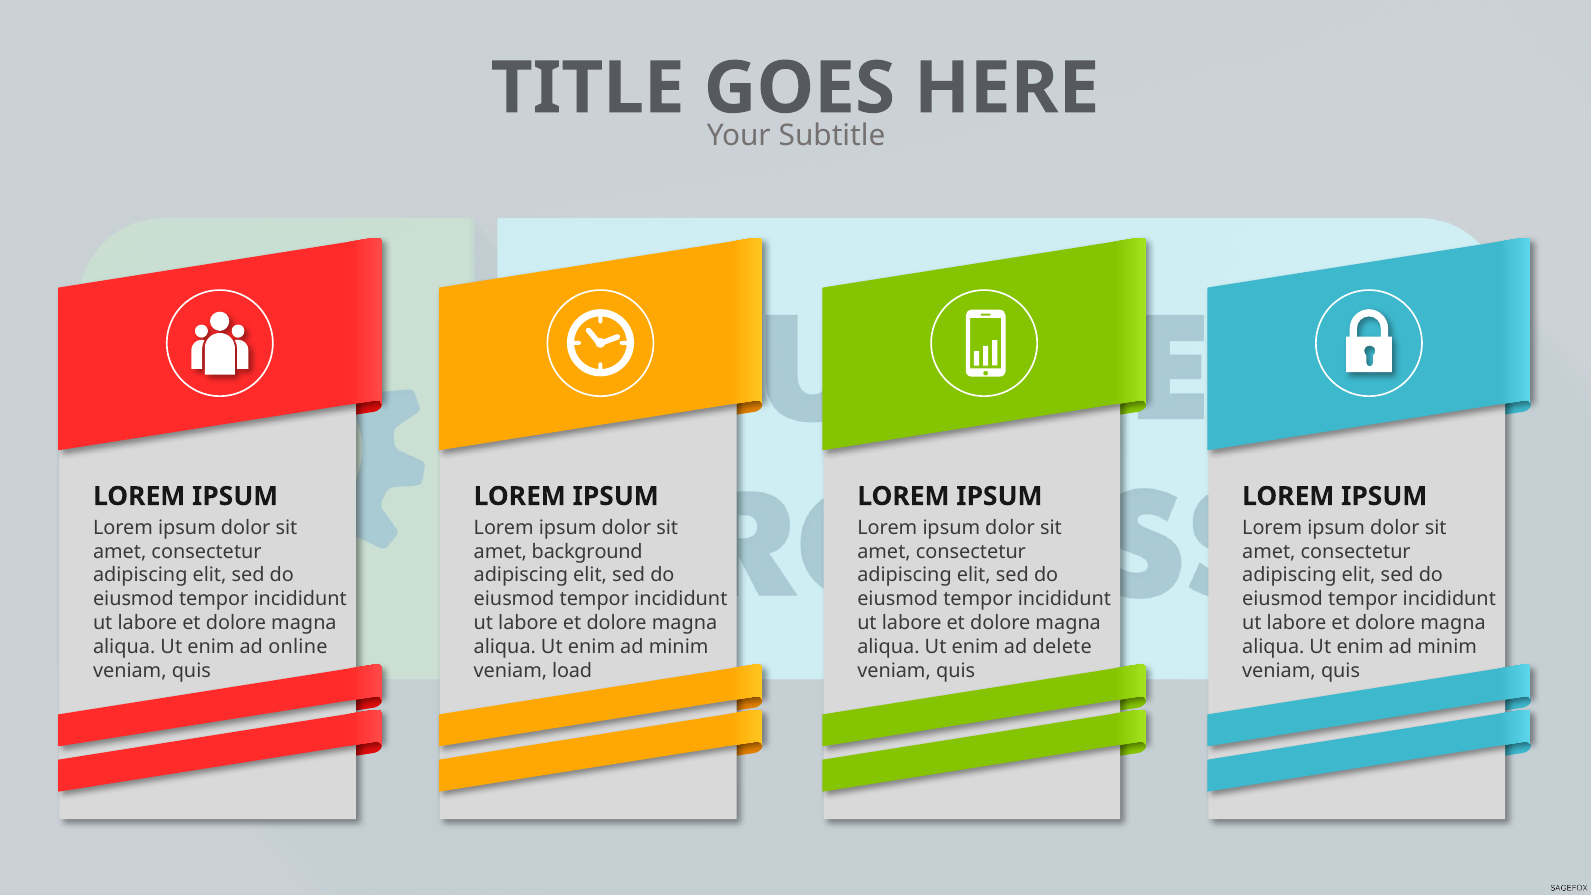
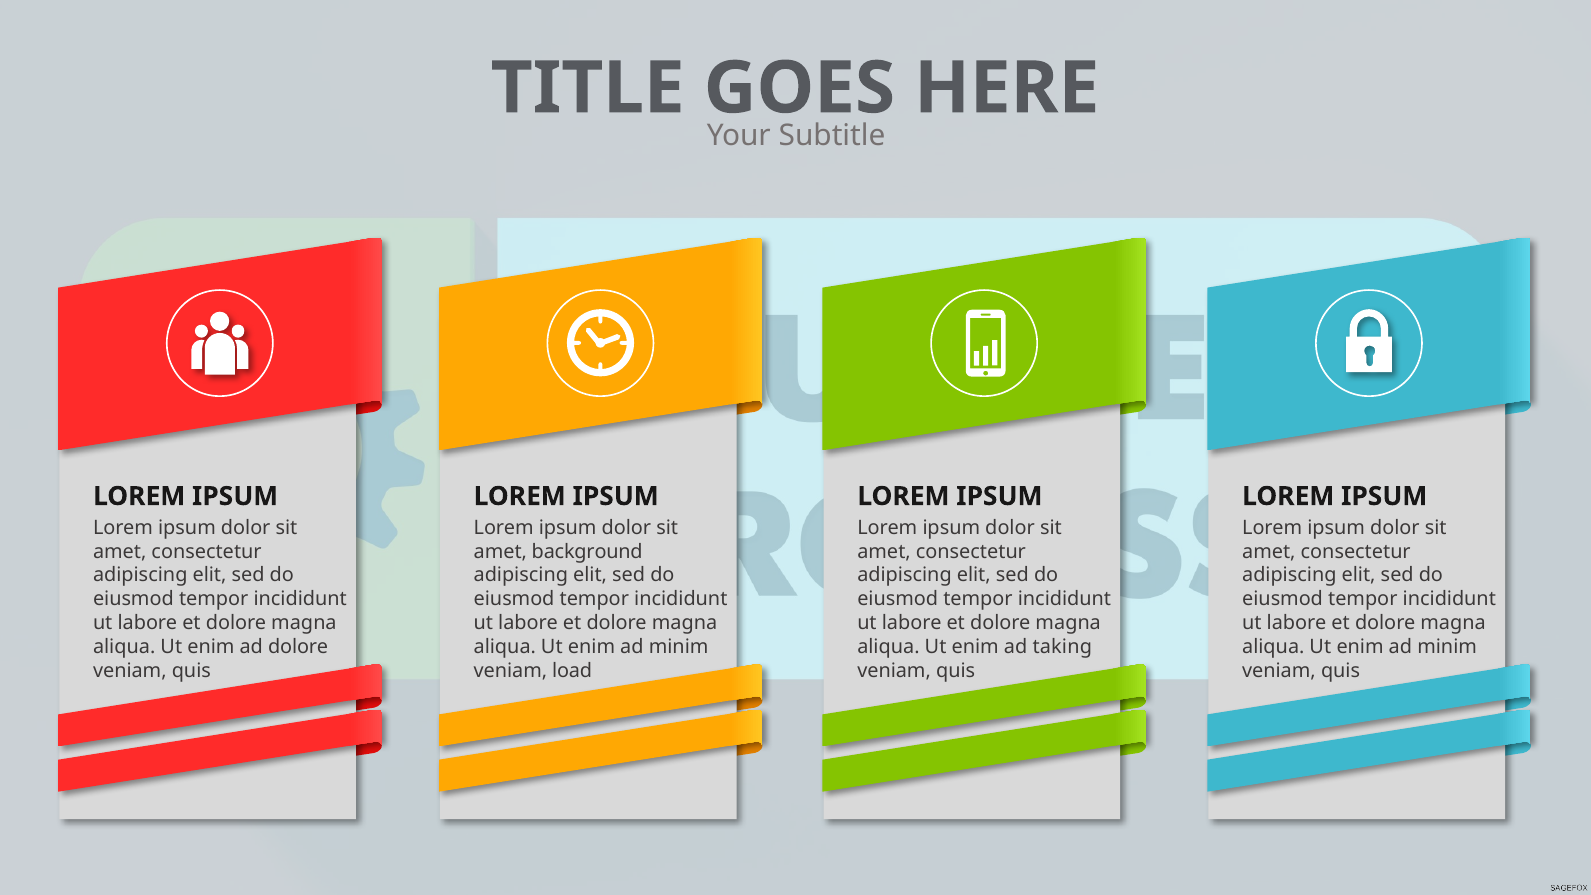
ad online: online -> dolore (298, 647)
delete: delete -> taking (1062, 647)
